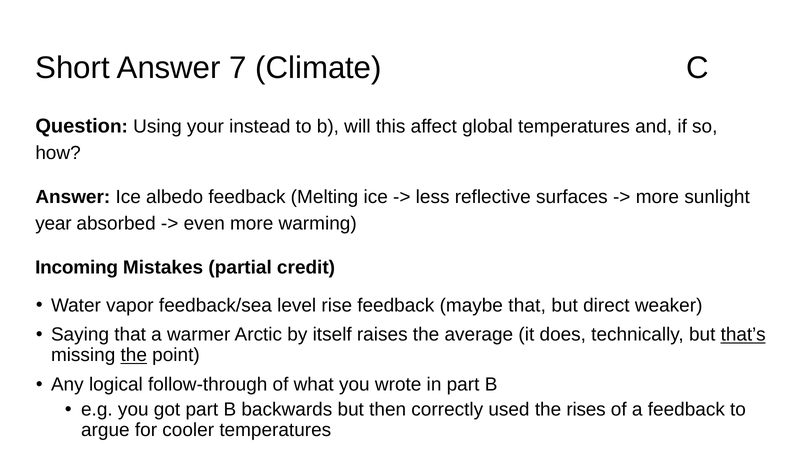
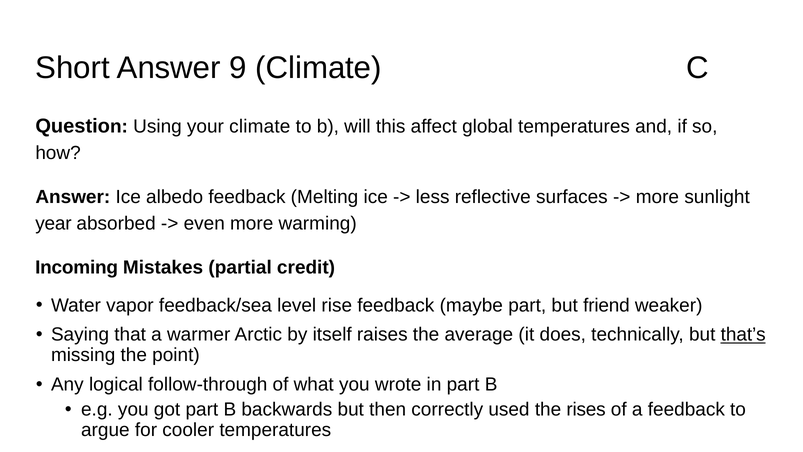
7: 7 -> 9 (238, 68)
your instead: instead -> climate (260, 127)
maybe that: that -> part (527, 305)
direct: direct -> friend (606, 305)
the underline: present -> none (134, 355)
